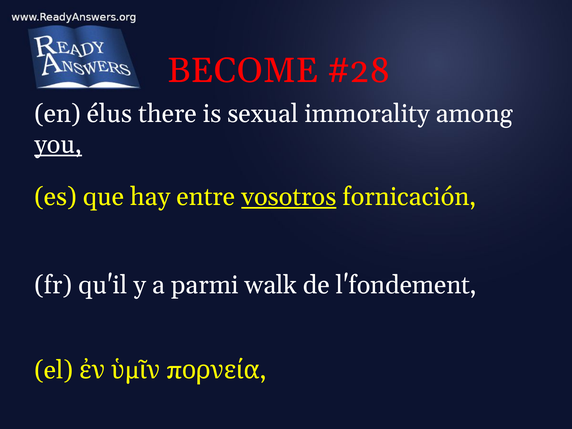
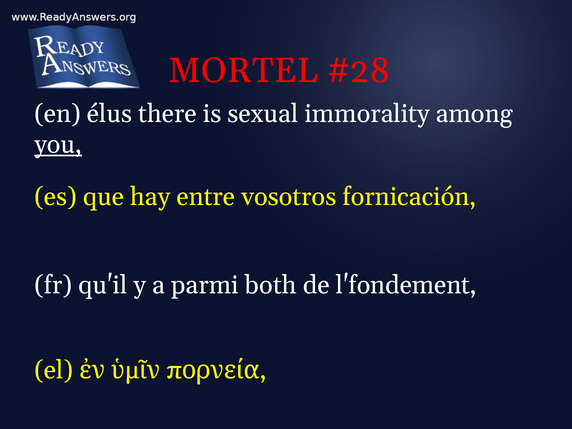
BECOME: BECOME -> MORTEL (243, 71)
vosotros underline: present -> none (289, 197)
walk: walk -> both (271, 285)
